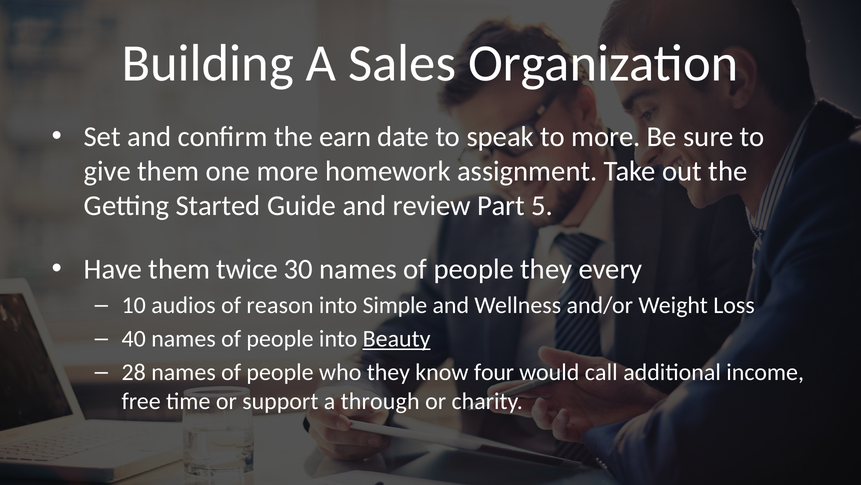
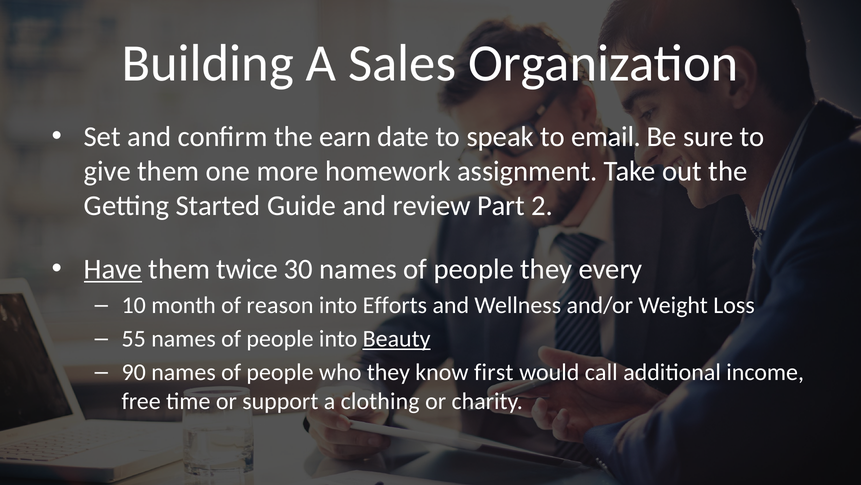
to more: more -> email (606, 137)
5: 5 -> 2 (542, 205)
Have underline: none -> present (113, 269)
audios: audios -> month (184, 305)
Simple: Simple -> Efforts (395, 305)
40: 40 -> 55 (134, 339)
28: 28 -> 90 (134, 372)
four: four -> first (494, 372)
through: through -> clothing (380, 401)
